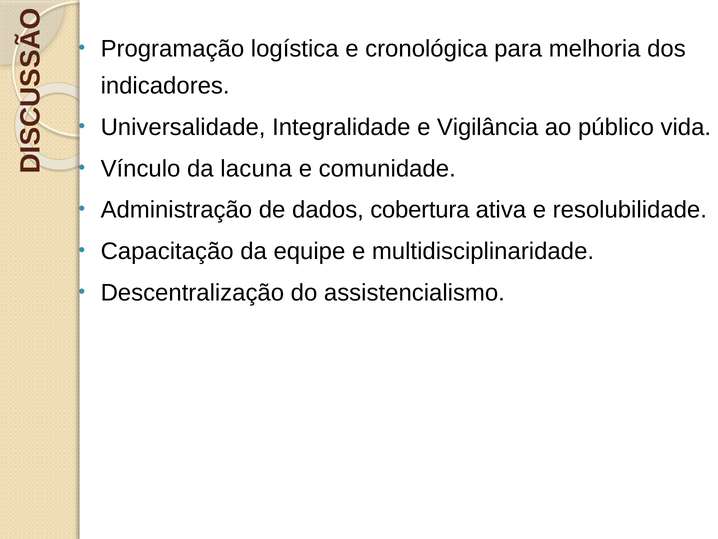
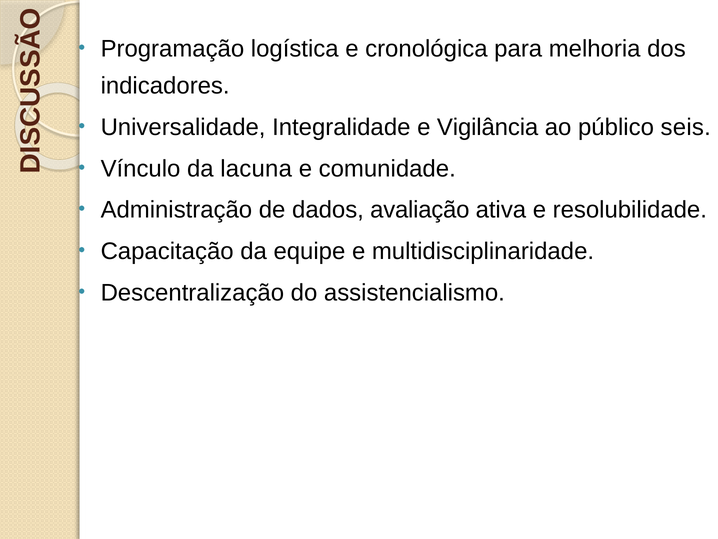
vida: vida -> seis (686, 127)
cobertura: cobertura -> avaliação (420, 210)
